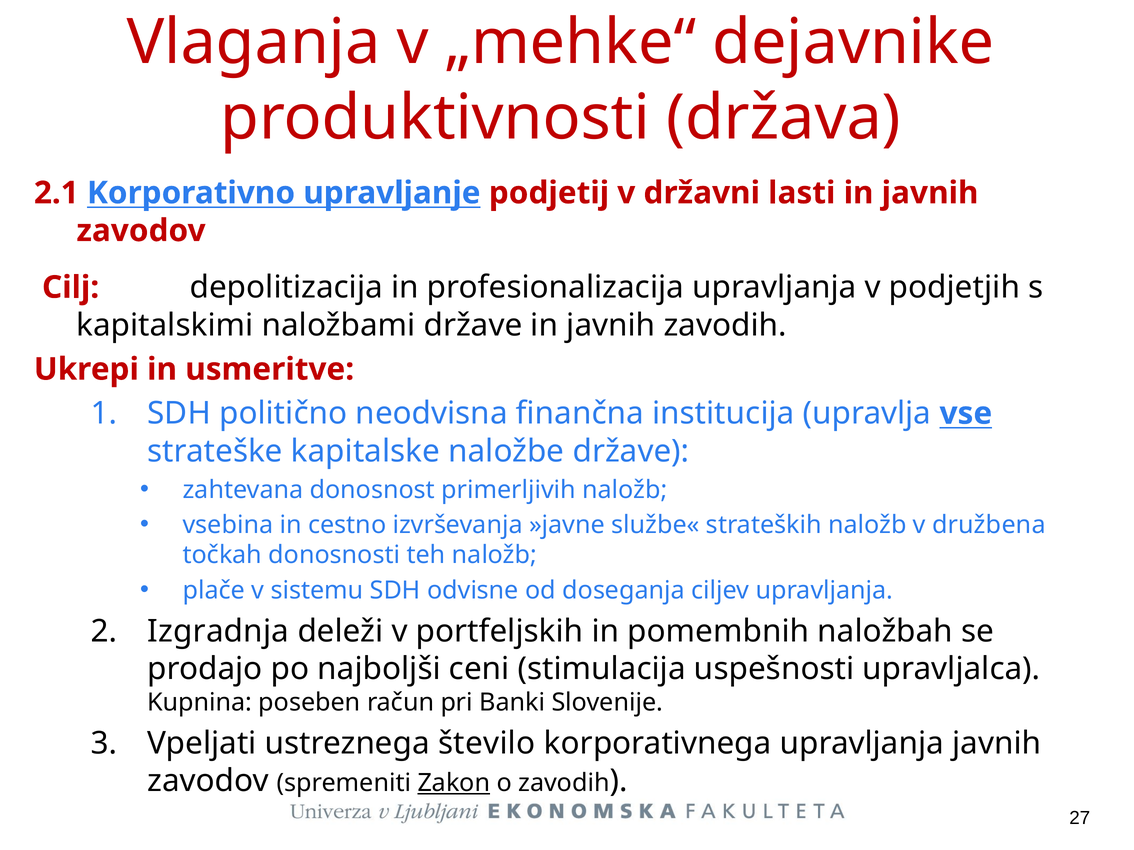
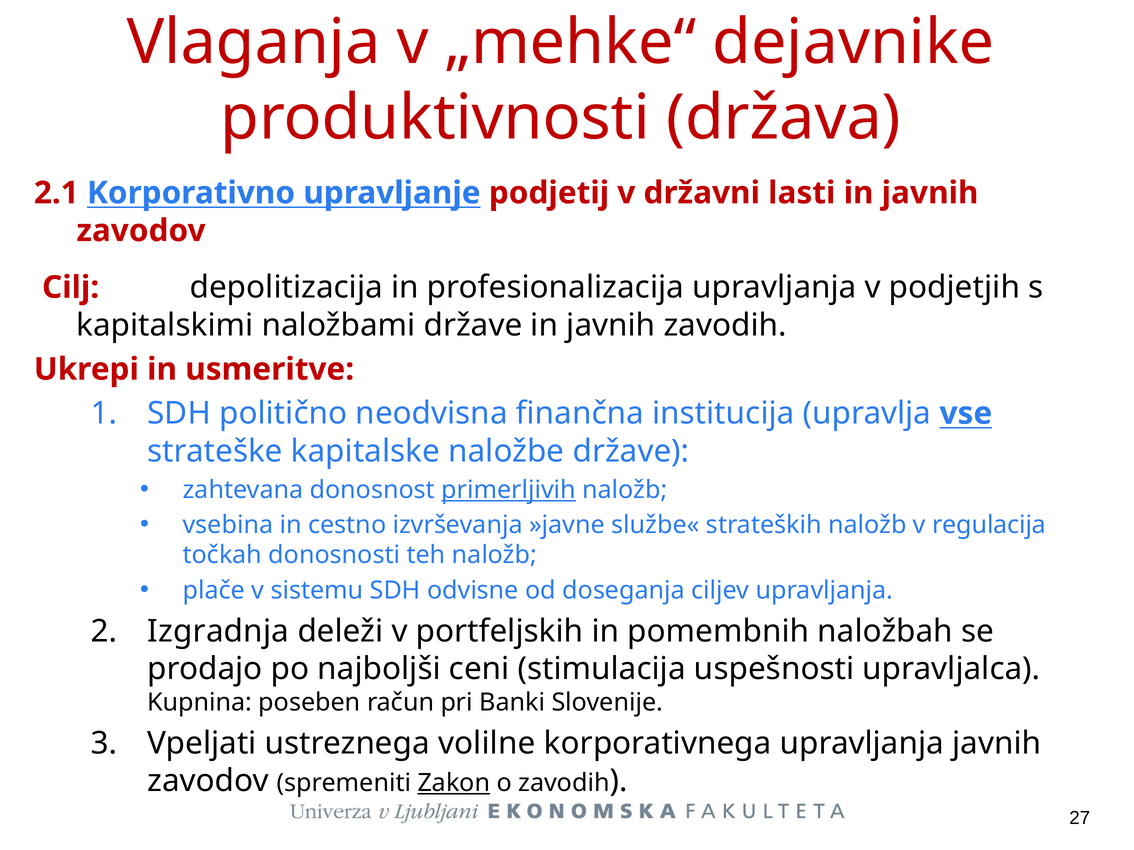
primerljivih underline: none -> present (509, 490)
družbena: družbena -> regulacija (989, 525)
število: število -> volilne (487, 744)
